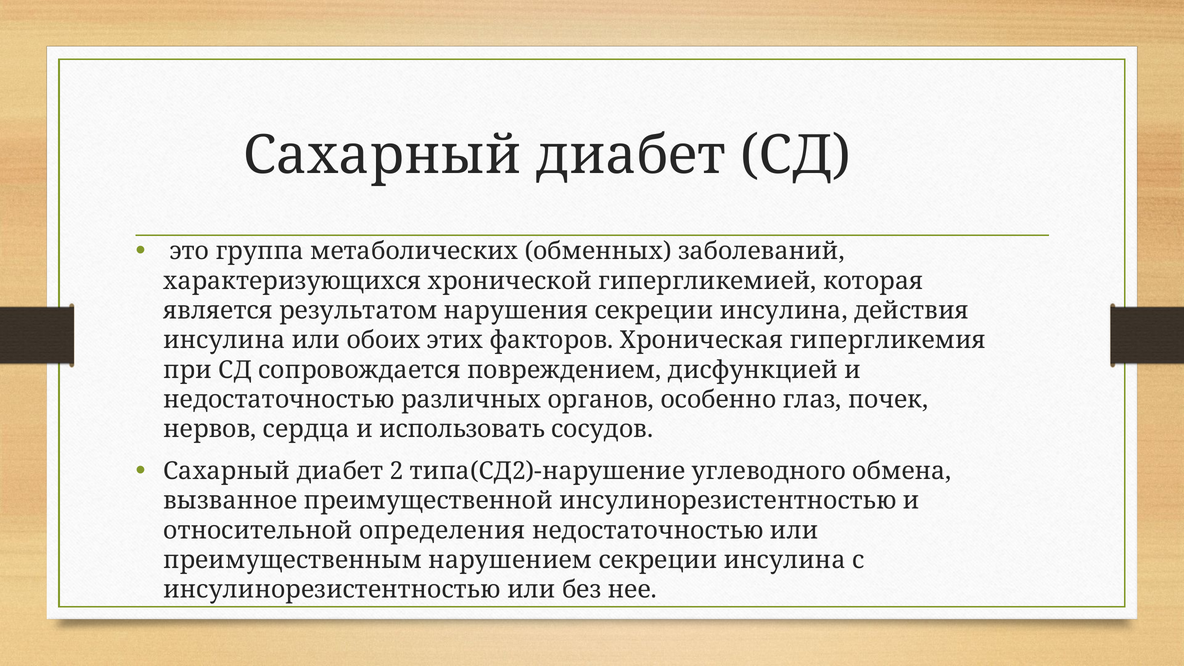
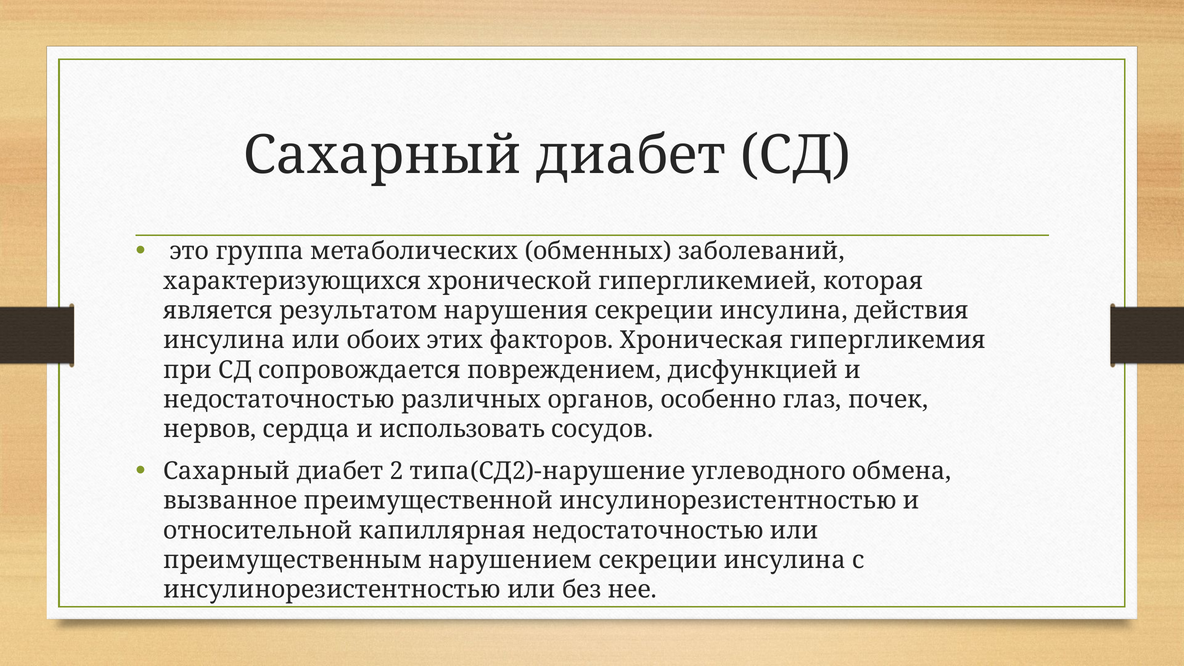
определения: определения -> капиллярная (442, 530)
